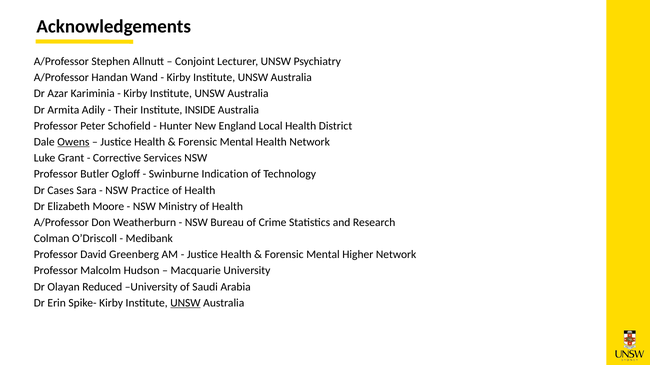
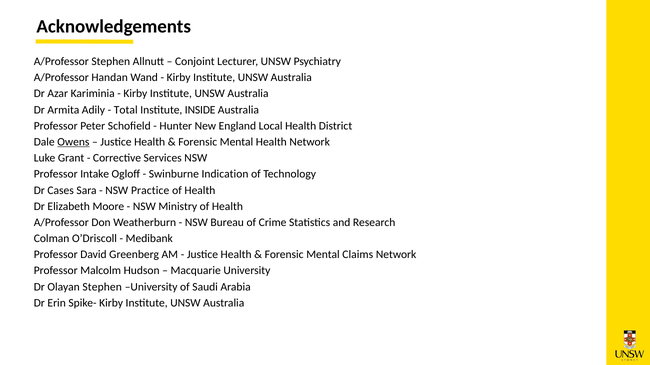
Their: Their -> Total (126, 110)
Butler: Butler -> Intake (95, 174)
Higher: Higher -> Claims (358, 255)
Olayan Reduced: Reduced -> Stephen (102, 287)
UNSW underline: present -> none (185, 303)
